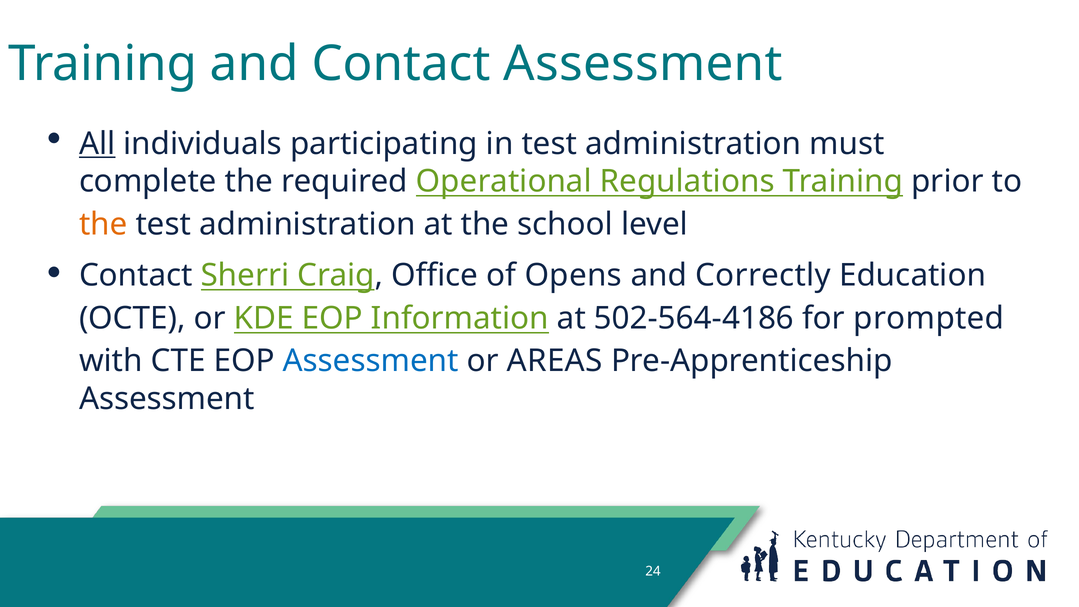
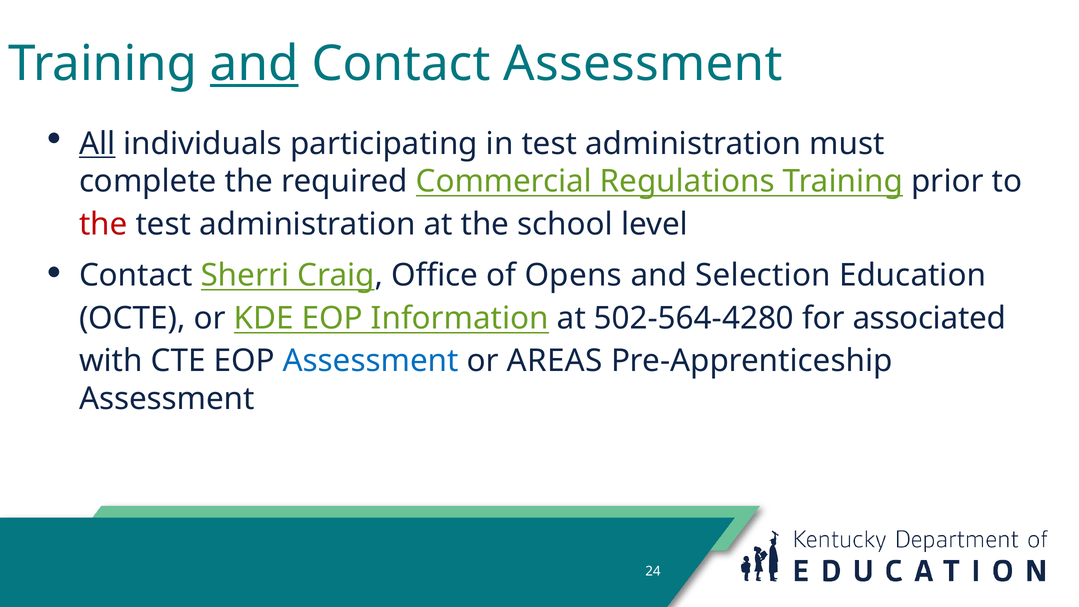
and underline: none -> present (254, 64)
Operational: Operational -> Commercial (504, 181)
the colour: orange -> red (103, 224)
Correctly: Correctly -> Selection (763, 275)
502-564-4186: 502-564-4186 -> 502-564-4280 (694, 318)
prompted: prompted -> associated (929, 318)
